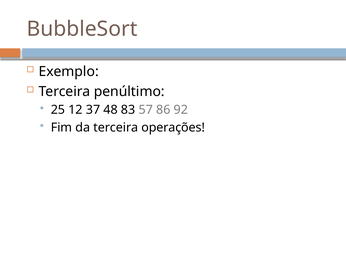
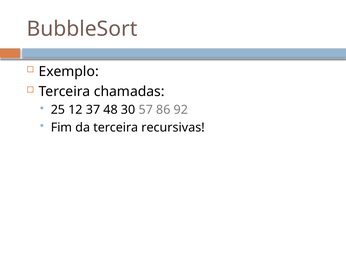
penúltimo: penúltimo -> chamadas (129, 92)
83: 83 -> 30 (128, 110)
operações: operações -> recursivas (173, 128)
